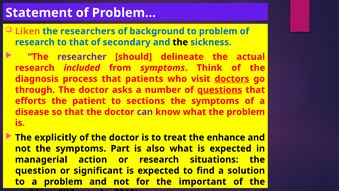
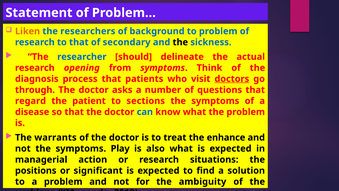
researcher colour: purple -> blue (82, 57)
included: included -> opening (82, 68)
questions underline: present -> none (220, 90)
efforts: efforts -> regard (31, 101)
can colour: purple -> blue (145, 112)
explicitly: explicitly -> warrants (55, 137)
Part: Part -> Play (120, 148)
question: question -> positions (36, 170)
important: important -> ambiguity (203, 181)
